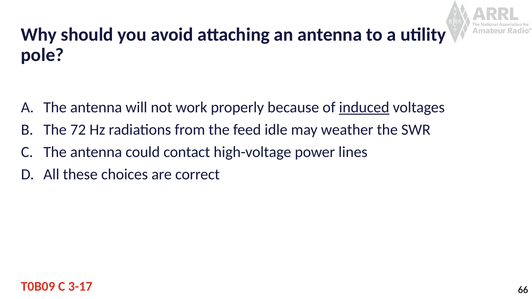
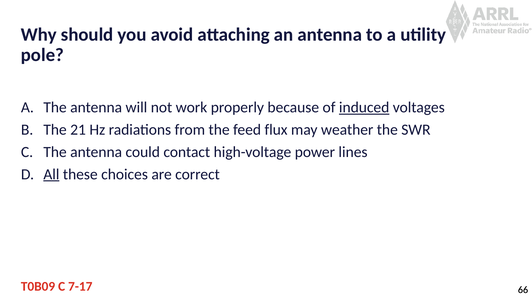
72: 72 -> 21 (78, 130)
idle: idle -> flux (276, 130)
All underline: none -> present (51, 174)
3-17: 3-17 -> 7-17 (80, 287)
